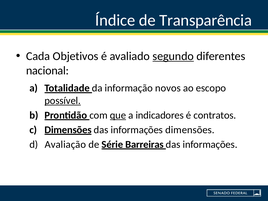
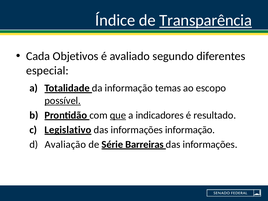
Transparência underline: none -> present (206, 20)
segundo underline: present -> none (173, 56)
nacional: nacional -> especial (47, 70)
novos: novos -> temas (168, 88)
contratos: contratos -> resultado (215, 115)
Dimensões: Dimensões -> Legislativo (68, 130)
informações dimensões: dimensões -> informação (190, 130)
